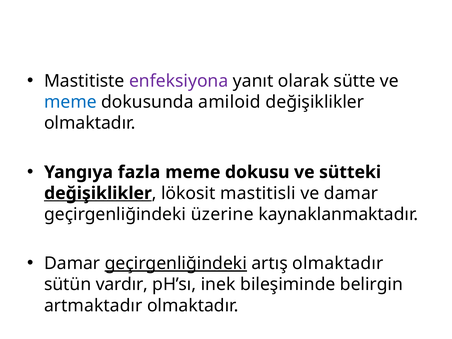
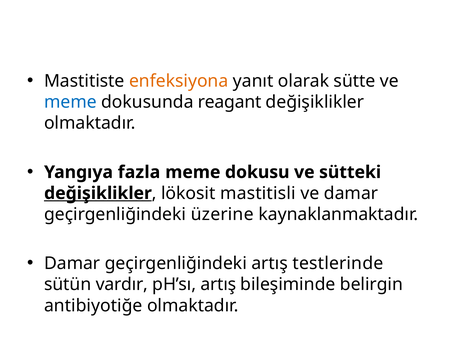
enfeksiyona colour: purple -> orange (179, 81)
amiloid: amiloid -> reagant (230, 102)
geçirgenliğindeki underline: present -> none (176, 263)
artış olmaktadır: olmaktadır -> testlerinde (338, 263)
pH’sı inek: inek -> artış (218, 285)
artmaktadır: artmaktadır -> antibiyotiğe (93, 306)
